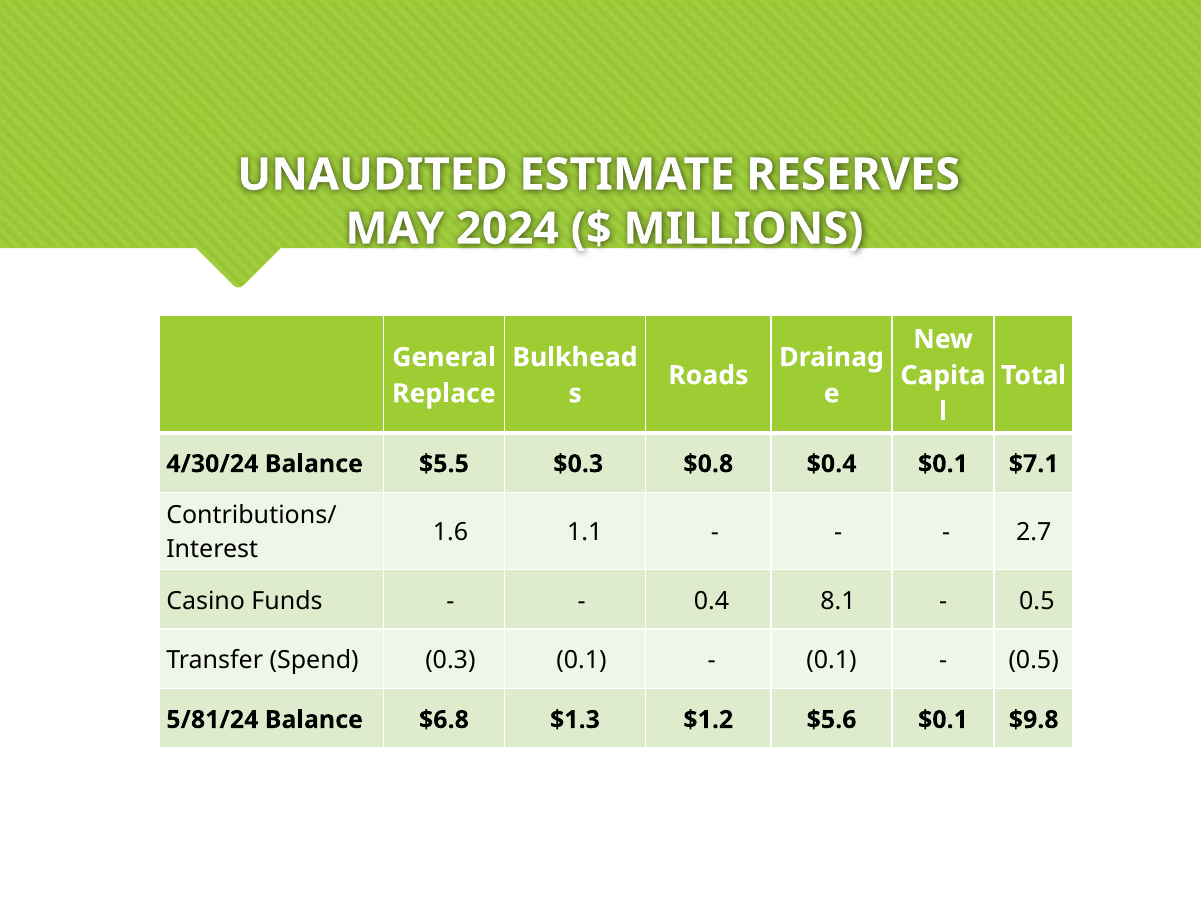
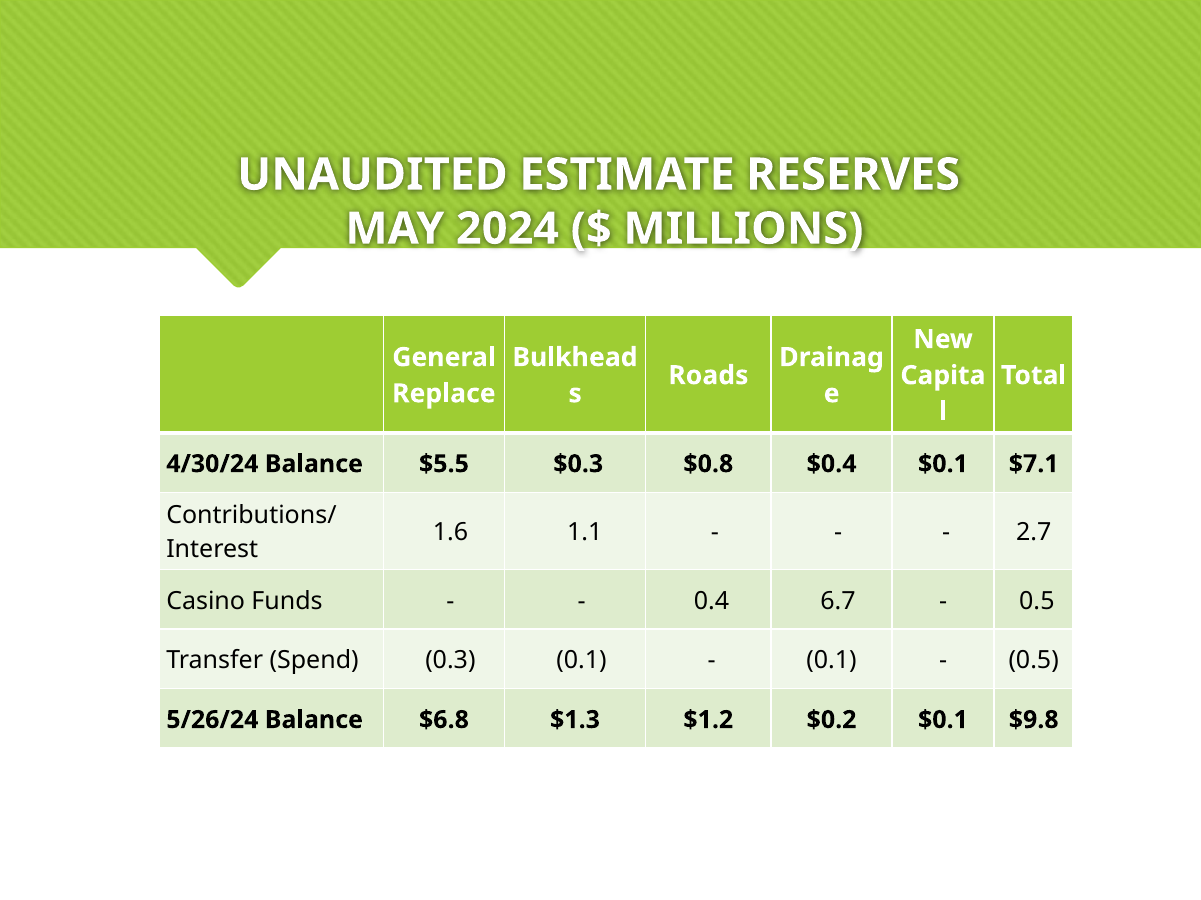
8.1: 8.1 -> 6.7 (838, 601)
5/81/24: 5/81/24 -> 5/26/24 (212, 720)
$5.6: $5.6 -> $0.2 (832, 720)
